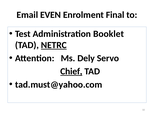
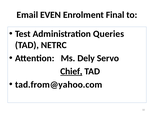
Booklet: Booklet -> Queries (109, 34)
NETRC underline: present -> none (54, 45)
tad.must@yahoo.com: tad.must@yahoo.com -> tad.from@yahoo.com (59, 85)
